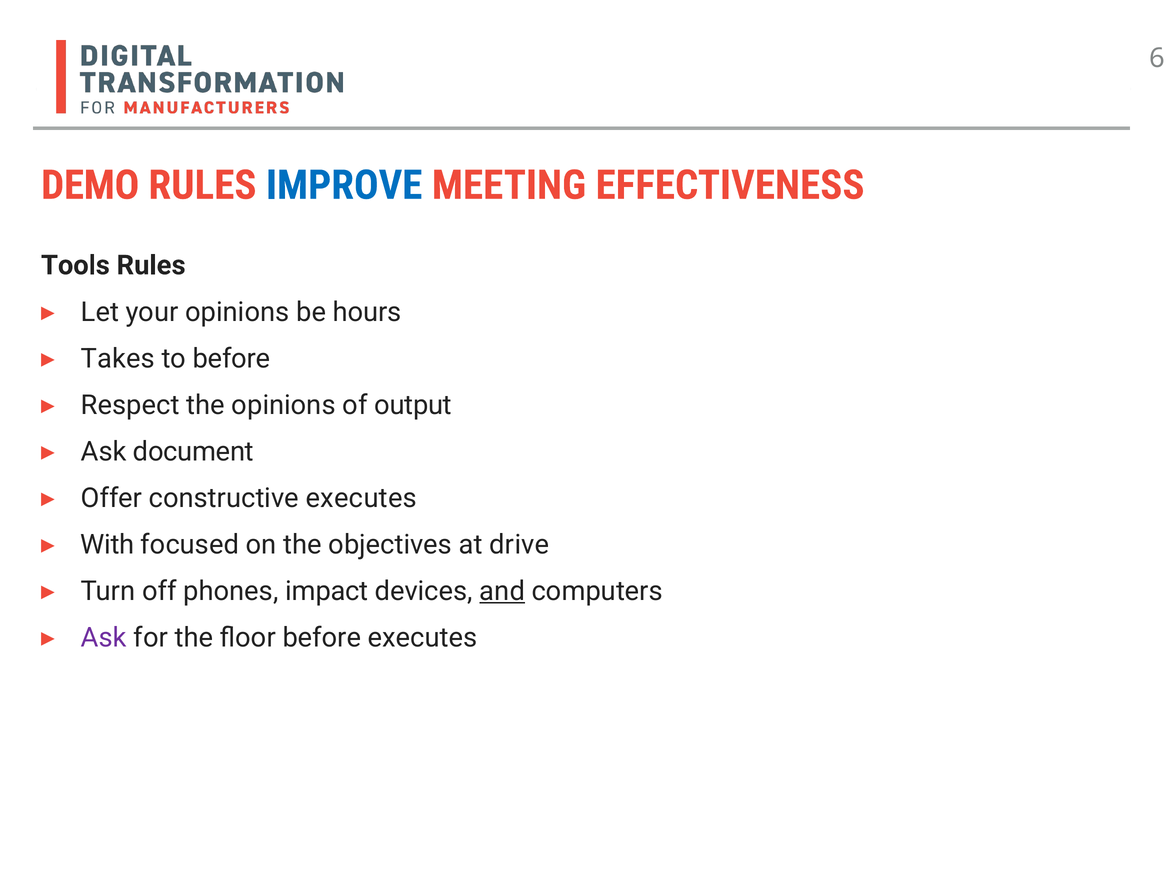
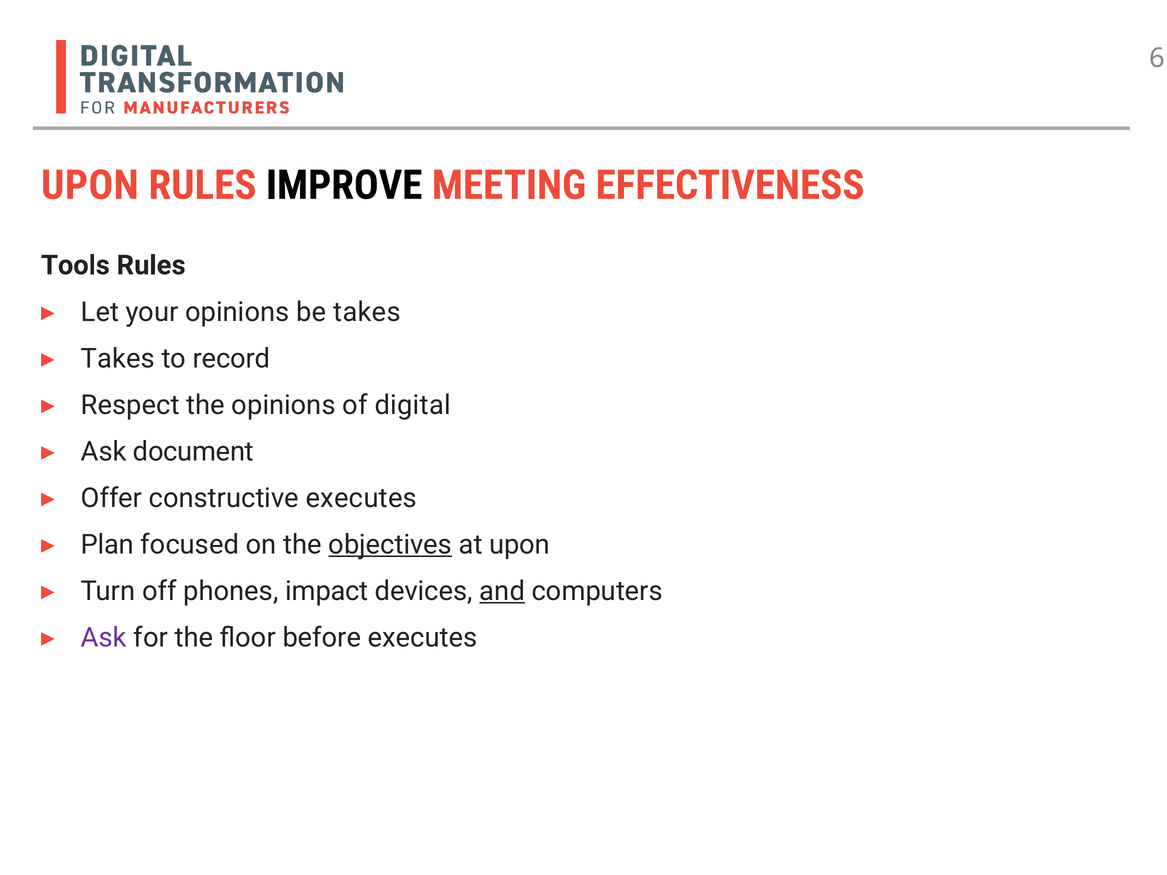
DEMO: DEMO -> UPON (90, 185)
IMPROVE colour: blue -> black (344, 185)
be hours: hours -> takes (367, 312)
to before: before -> record (231, 359)
output: output -> digital (413, 405)
With: With -> Plan (107, 545)
objectives underline: none -> present (390, 545)
at drive: drive -> upon (520, 545)
